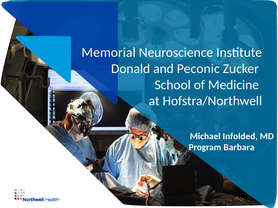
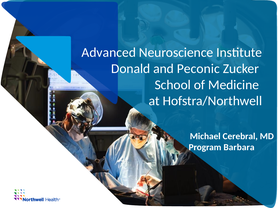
Memorial: Memorial -> Advanced (109, 53)
Infolded: Infolded -> Cerebral (240, 137)
